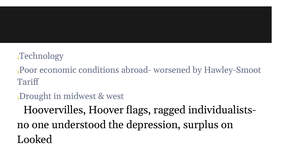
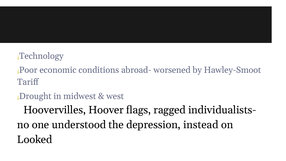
surplus: surplus -> instead (201, 125)
